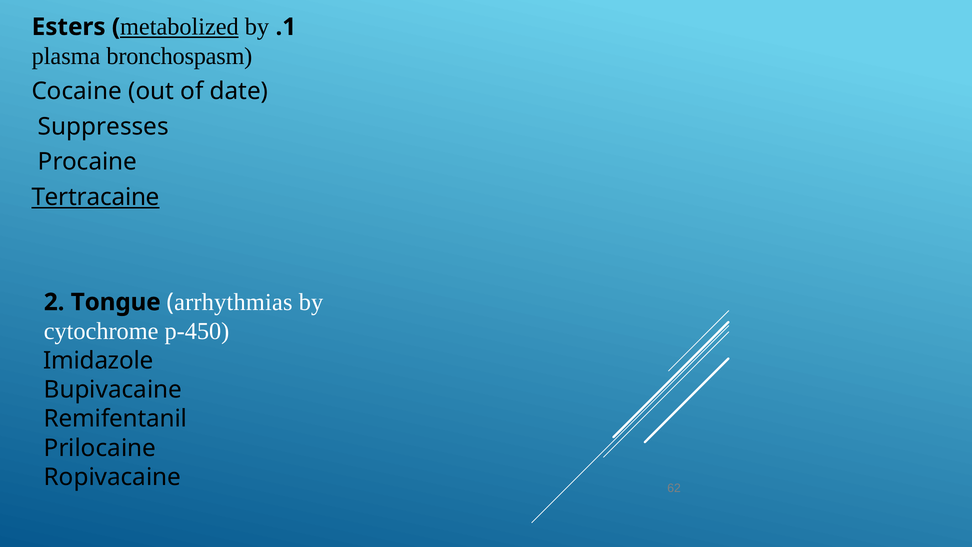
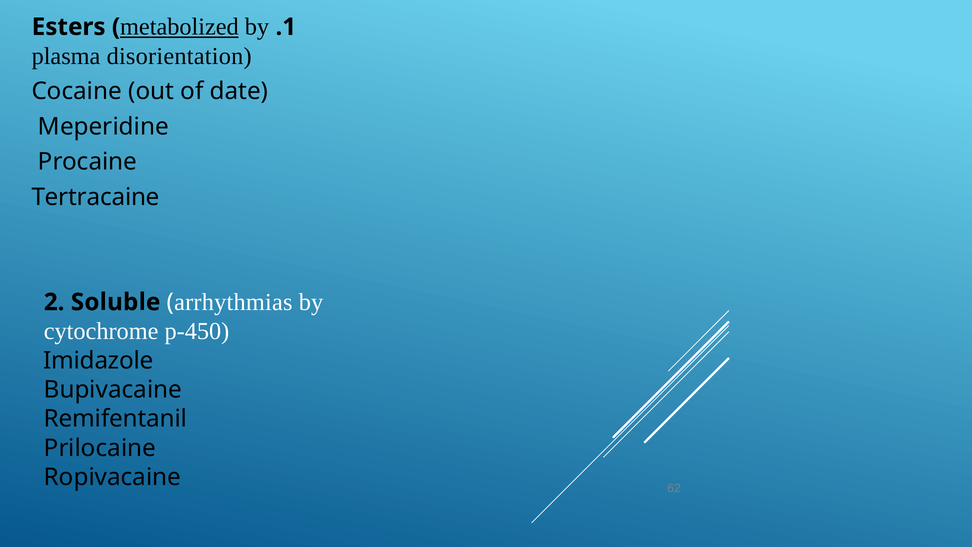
bronchospasm: bronchospasm -> disorientation (179, 56)
Suppresses: Suppresses -> Meperidine (103, 127)
Tertracaine underline: present -> none (96, 197)
Tongue: Tongue -> Soluble (116, 302)
